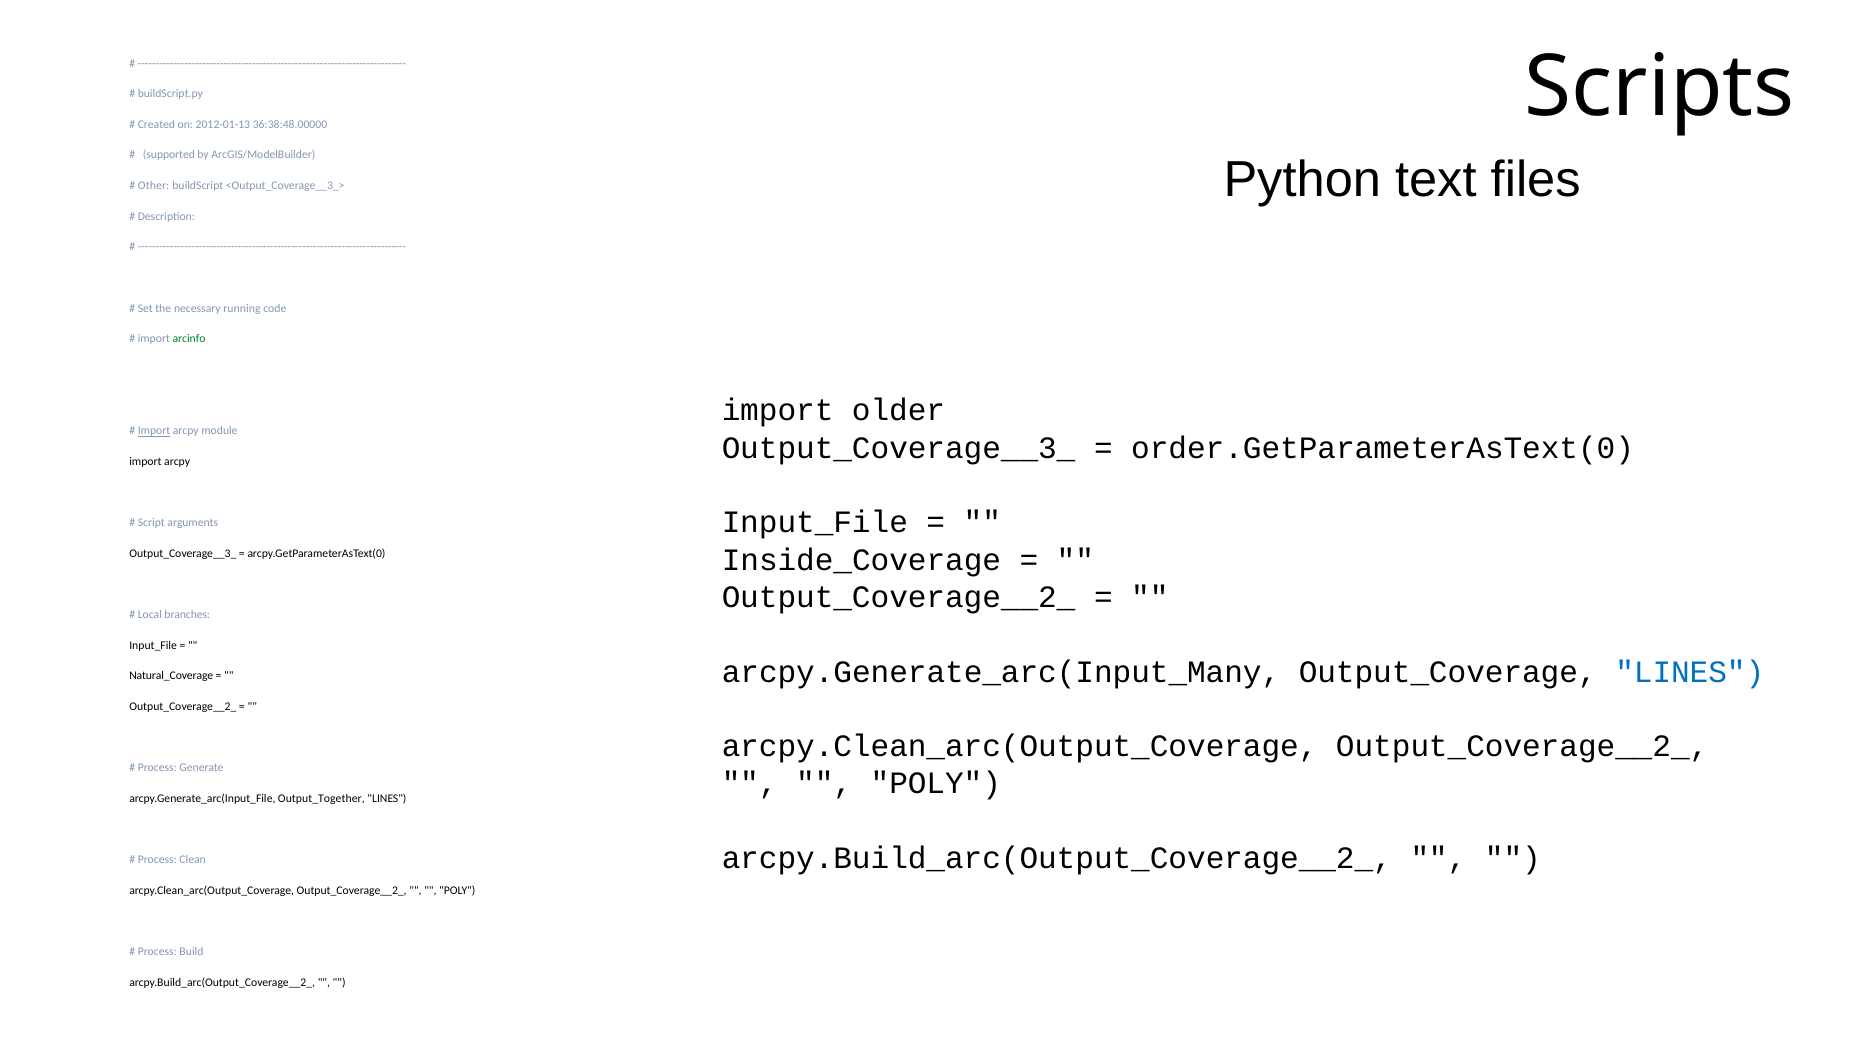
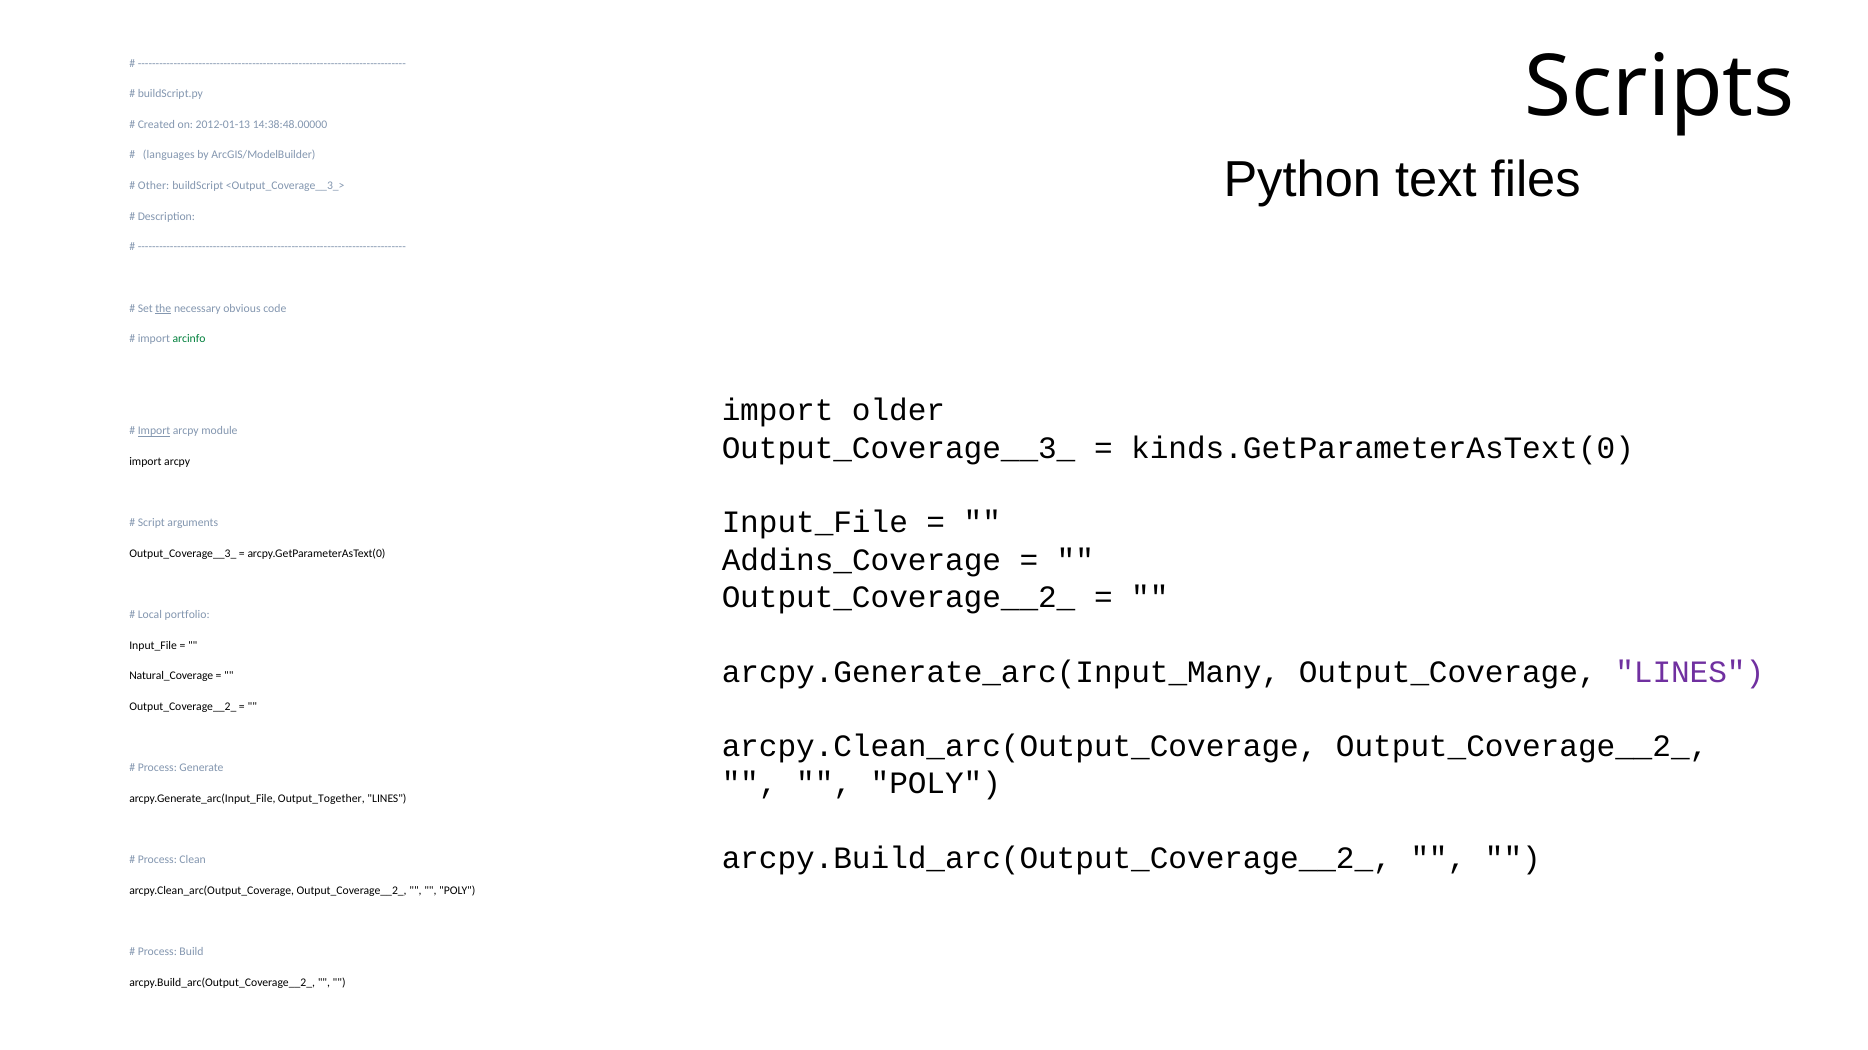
36:38:48.00000: 36:38:48.00000 -> 14:38:48.00000 (290, 125)
supported: supported -> languages (169, 155)
the underline: none -> present (163, 309)
running: running -> obvious (242, 309)
order.GetParameterAsText(0: order.GetParameterAsText(0 -> kinds.GetParameterAsText(0 (1383, 448)
Inside_Coverage: Inside_Coverage -> Addins_Coverage (861, 560)
branches: branches -> portfolio (187, 615)
LINES colour: blue -> purple (1690, 672)
